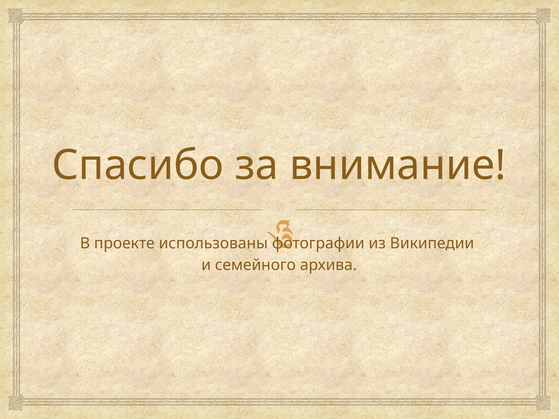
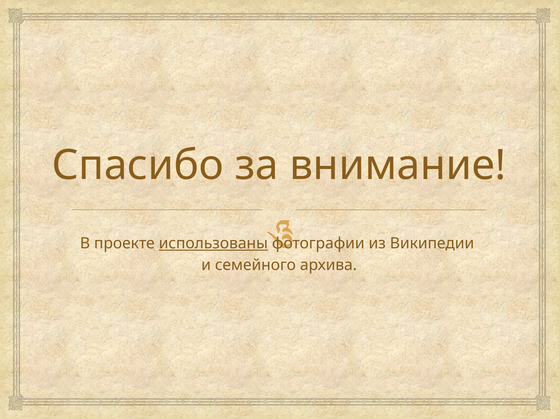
использованы underline: none -> present (213, 244)
